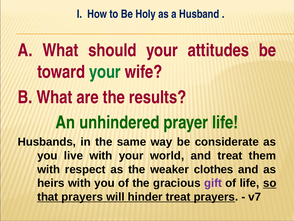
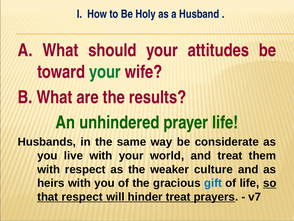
clothes: clothes -> culture (214, 169)
gift colour: purple -> blue (213, 183)
that prayers: prayers -> respect (82, 196)
